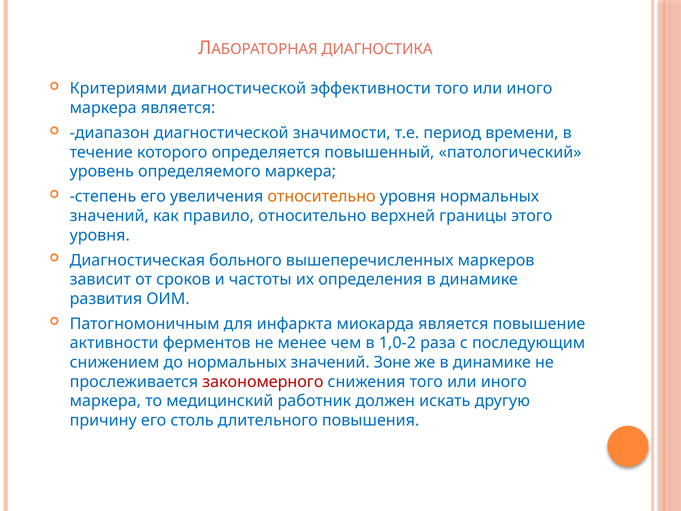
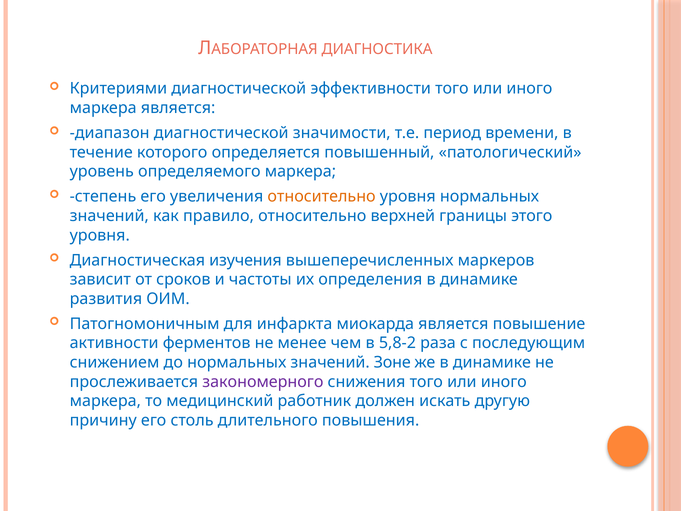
больного: больного -> изучения (245, 260)
1,0-2: 1,0-2 -> 5,8-2 (397, 343)
закономерного colour: red -> purple (263, 382)
